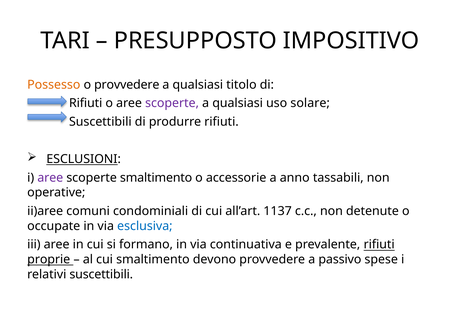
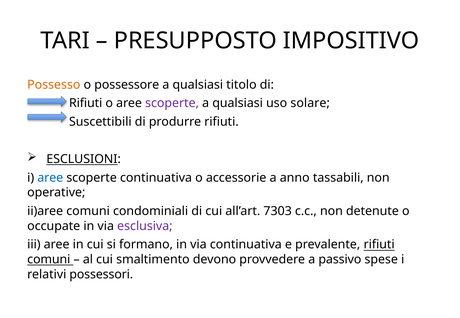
o provvedere: provvedere -> possessore (127, 85)
aree colour: purple -> blue (50, 178)
scoperte smaltimento: smaltimento -> continuativa (156, 178)
1137: 1137 -> 7303 (278, 211)
esclusiva colour: blue -> purple (145, 226)
proprie: proprie -> comuni (49, 260)
relativi suscettibili: suscettibili -> possessori (101, 275)
